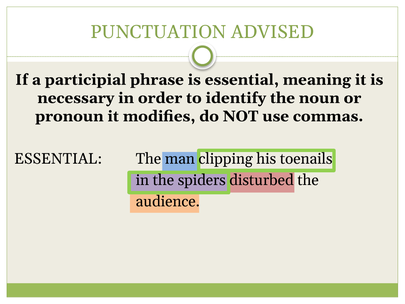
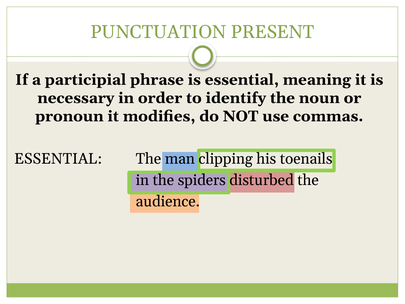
ADVISED: ADVISED -> PRESENT (273, 32)
